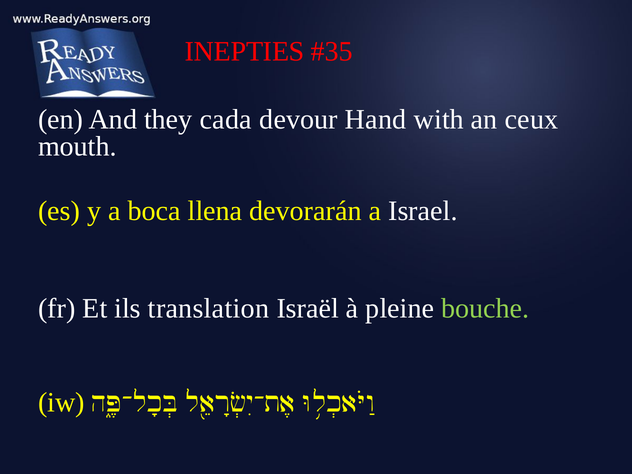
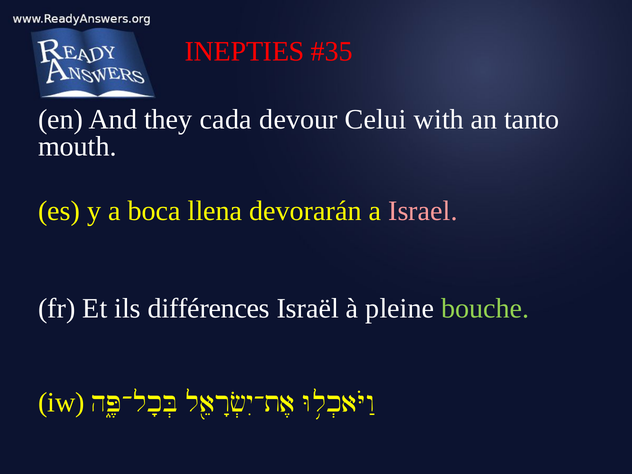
Hand: Hand -> Celui (376, 119)
ceux: ceux -> tanto (532, 119)
Israel colour: white -> pink (423, 211)
translation: translation -> différences (209, 308)
